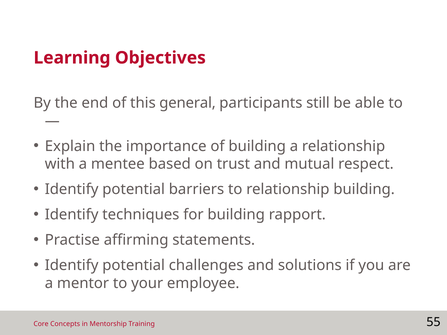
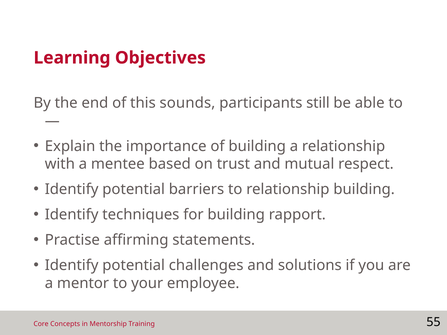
general: general -> sounds (187, 103)
